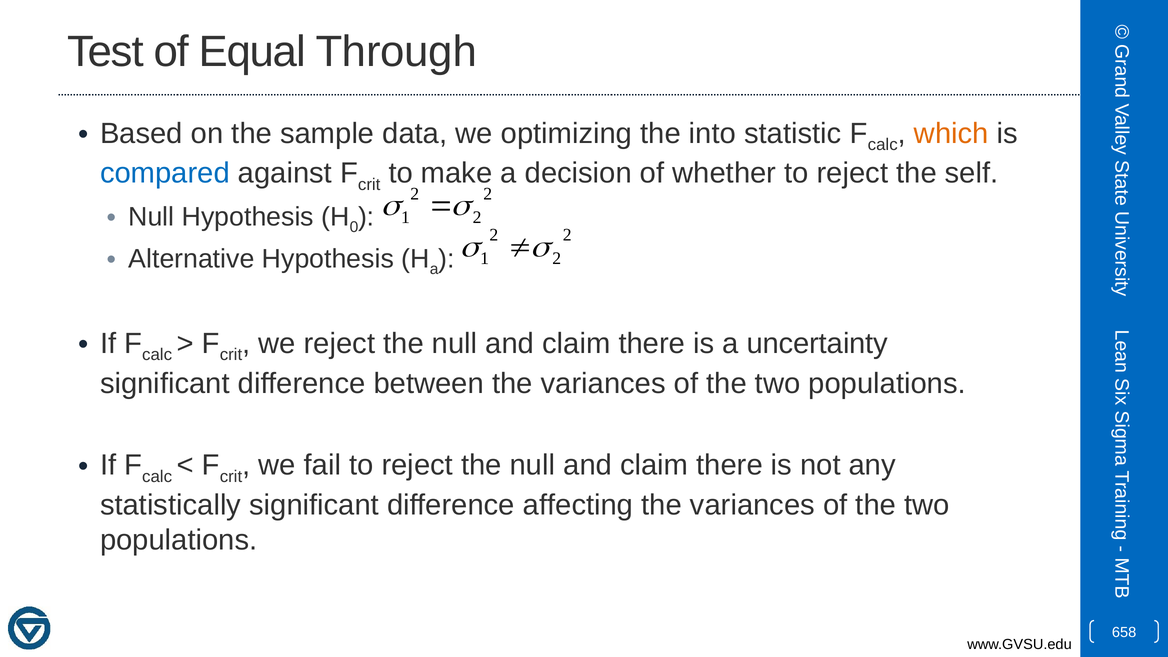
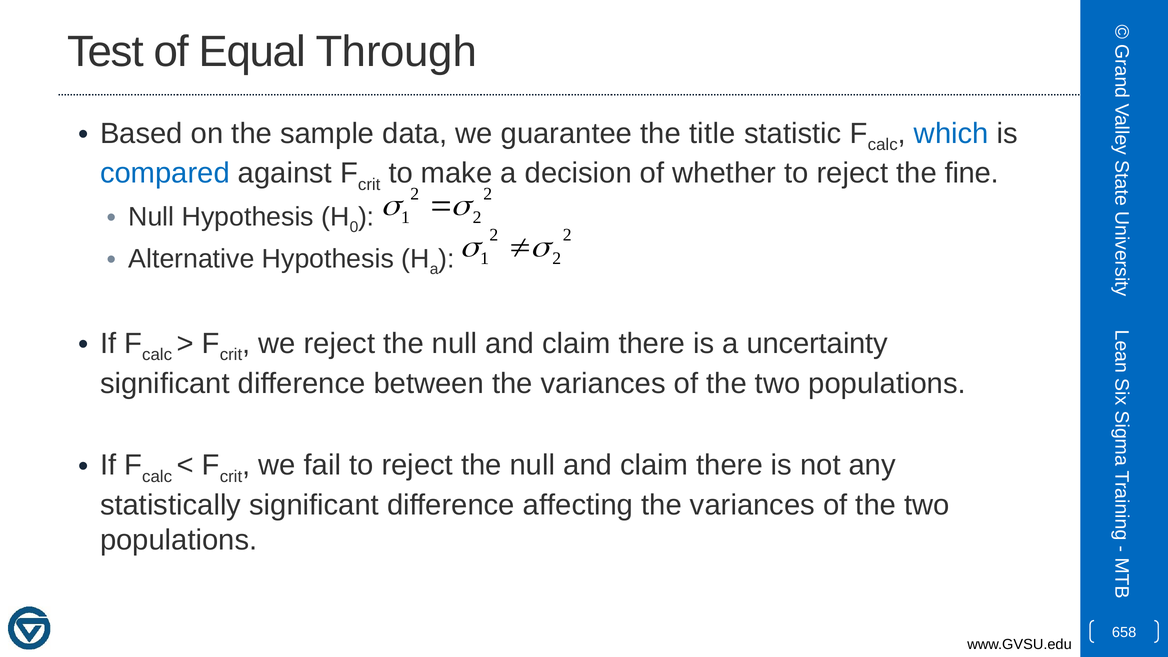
optimizing: optimizing -> guarantee (566, 133)
into: into -> title (712, 133)
which colour: orange -> blue (951, 133)
self: self -> fine (972, 173)
